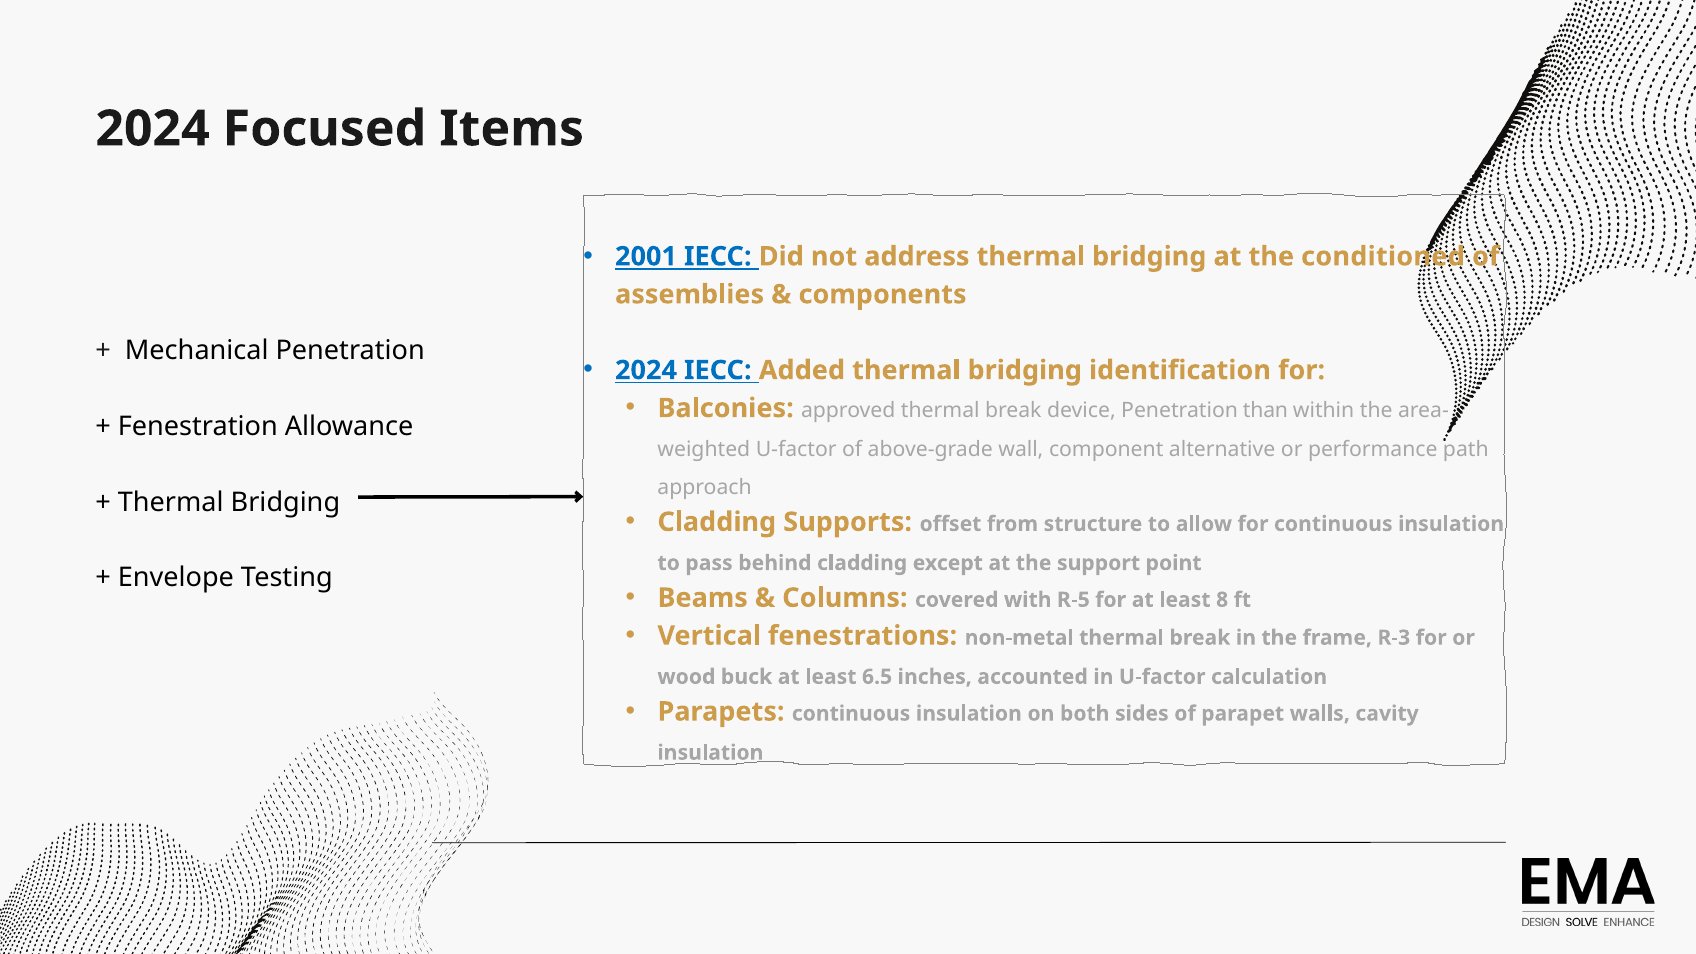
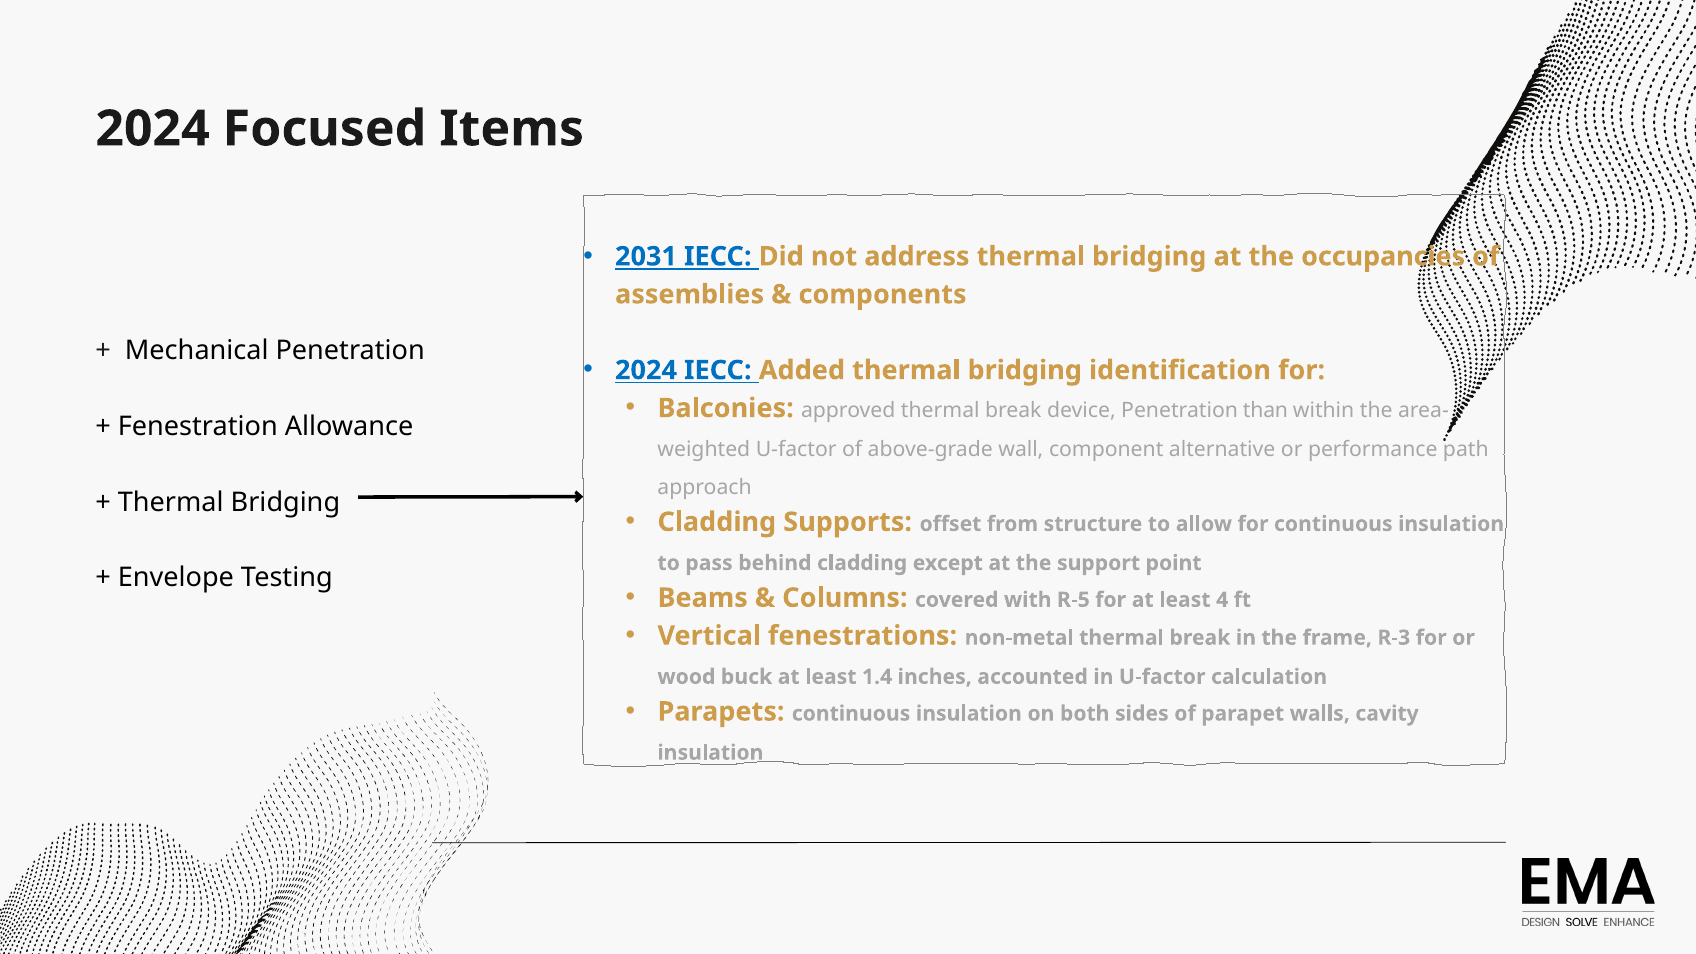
2001: 2001 -> 2031 (646, 257)
conditioned: conditioned -> occupancies (1383, 257)
8: 8 -> 4 (1222, 600)
6.5: 6.5 -> 1.4 (877, 677)
